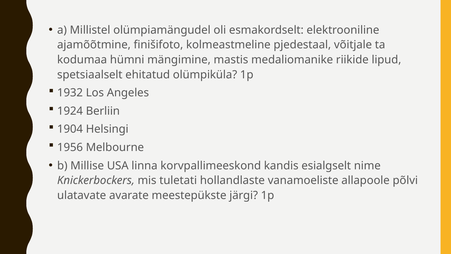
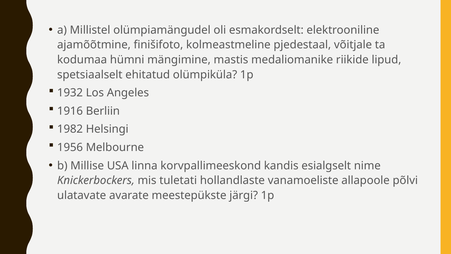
1924: 1924 -> 1916 (70, 111)
1904: 1904 -> 1982 (70, 129)
